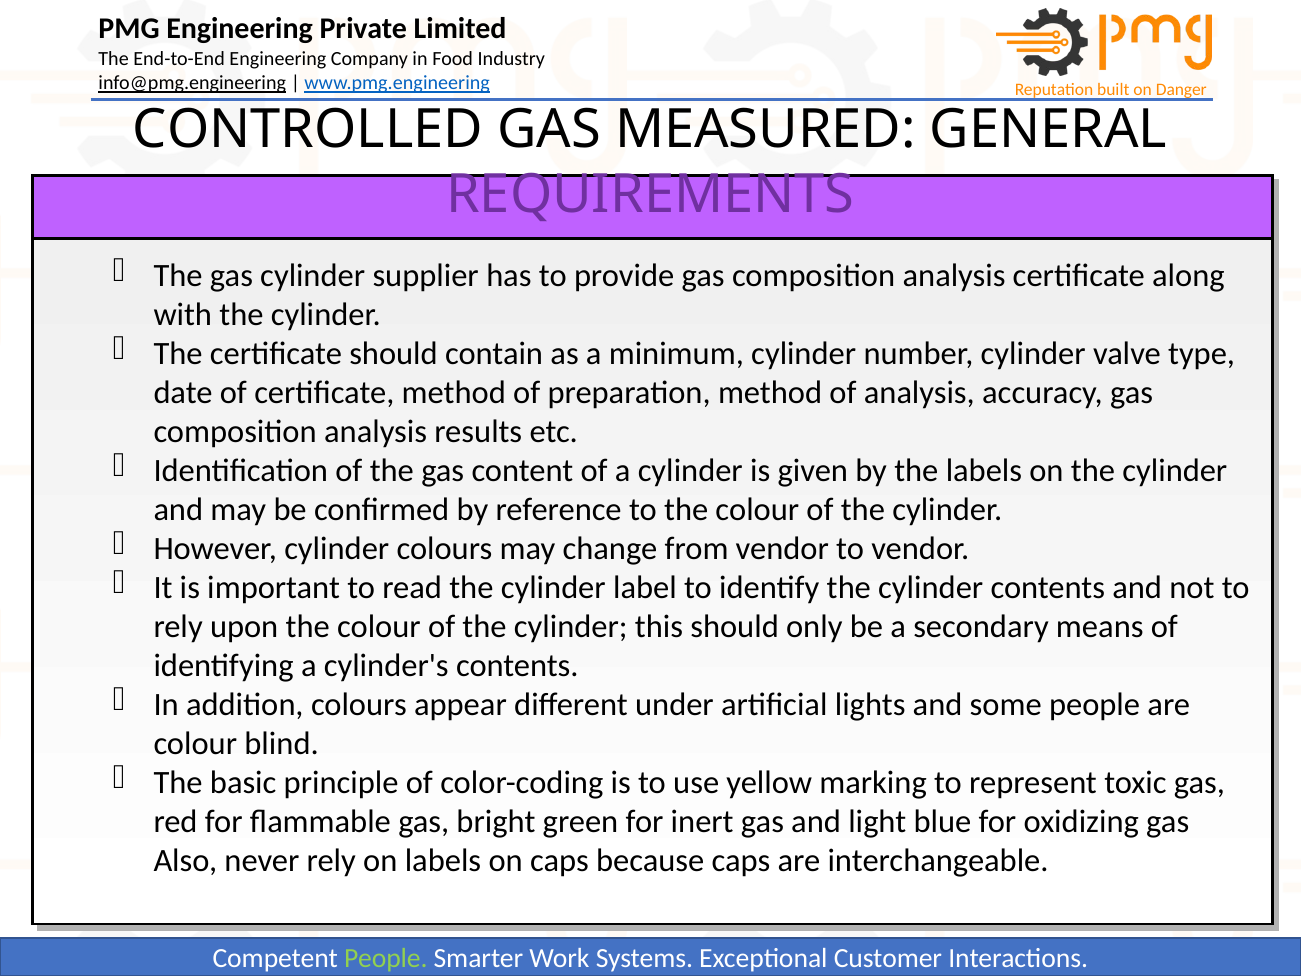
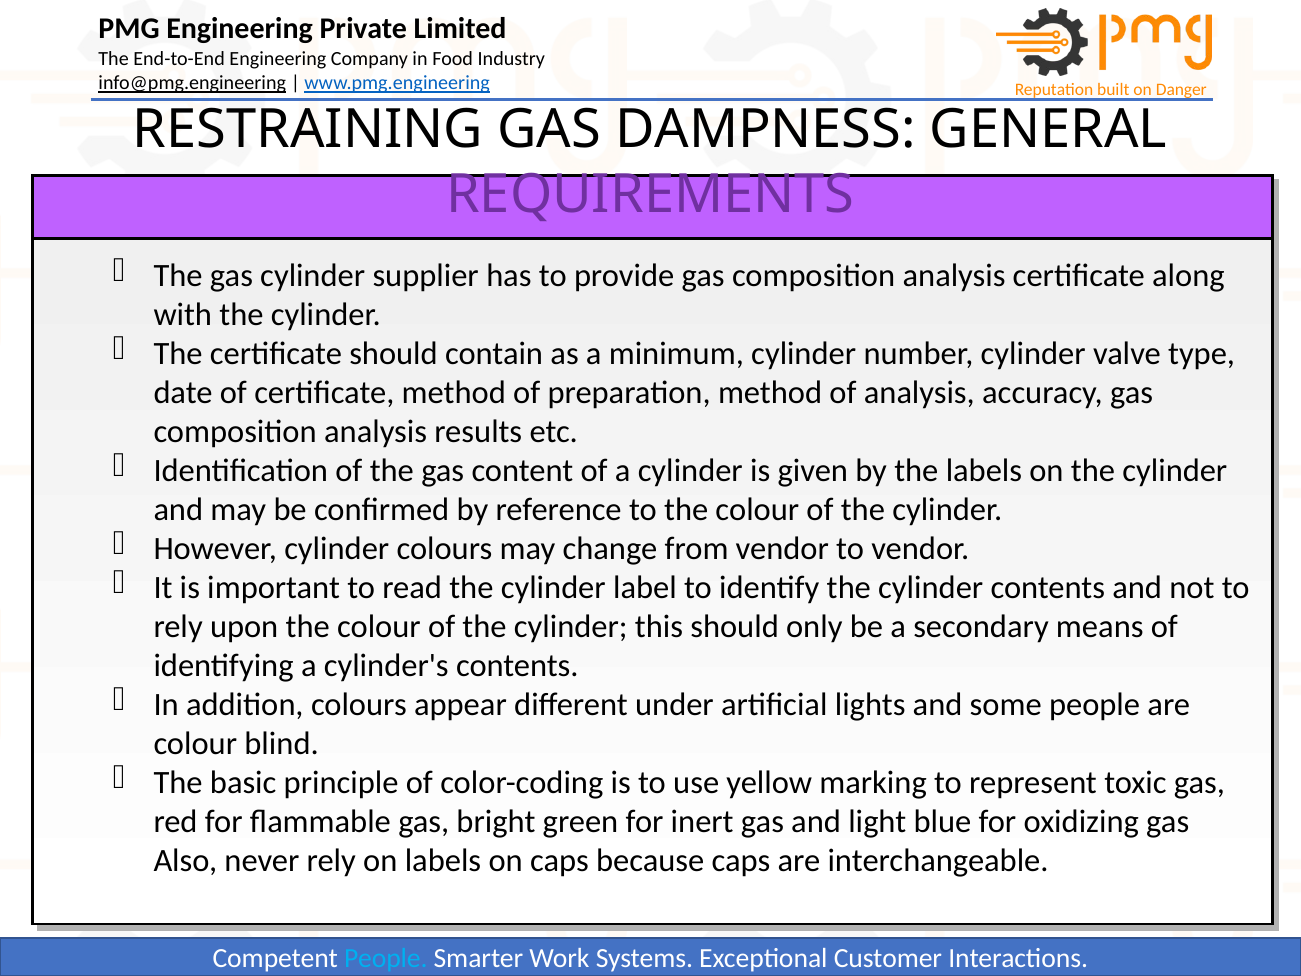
CONTROLLED: CONTROLLED -> RESTRAINING (308, 129)
MEASURED: MEASURED -> DAMPNESS (765, 129)
People colour: light green -> light blue (386, 959)
